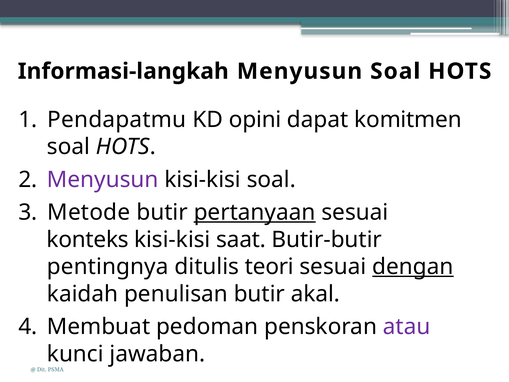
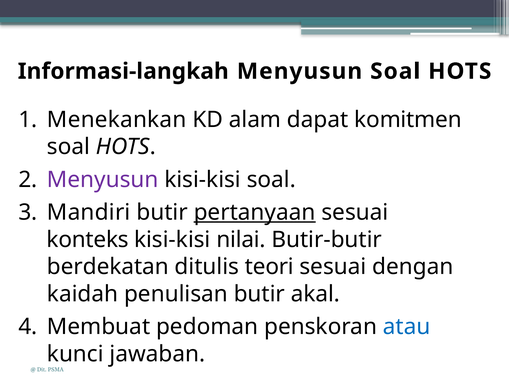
Pendapatmu: Pendapatmu -> Menekankan (117, 119)
opini: opini -> alam (255, 119)
Metode: Metode -> Mandiri (89, 212)
saat: saat -> nilai (241, 239)
pentingnya: pentingnya -> berdekatan (108, 267)
dengan underline: present -> none (413, 267)
atau colour: purple -> blue (407, 326)
